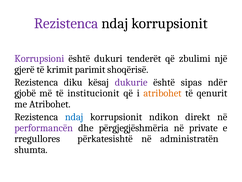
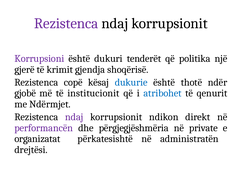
zbulimi: zbulimi -> politika (195, 58)
parimit: parimit -> gjendja (90, 69)
diku: diku -> copë (73, 82)
dukurie colour: purple -> blue (131, 82)
sipas: sipas -> thotë (191, 82)
atribohet colour: orange -> blue (163, 93)
me Atribohet: Atribohet -> Ndërmjet (50, 104)
ndaj colour: blue -> purple (74, 117)
rregullores: rregullores -> organizatat (37, 138)
shumta: shumta -> drejtësi (31, 149)
